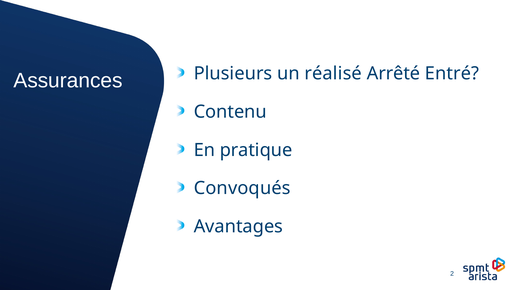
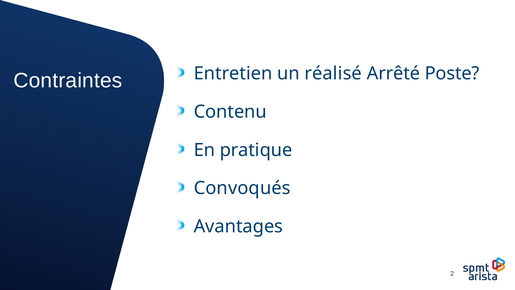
Plusieurs: Plusieurs -> Entretien (233, 74)
Entré: Entré -> Poste (452, 74)
Assurances: Assurances -> Contraintes (68, 81)
